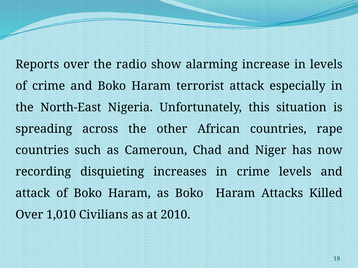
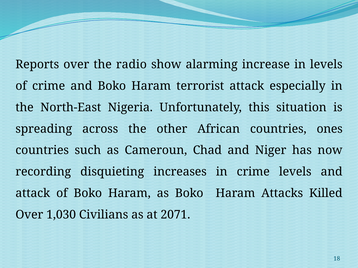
rape: rape -> ones (330, 129)
1,010: 1,010 -> 1,030 (61, 215)
2010: 2010 -> 2071 (175, 215)
